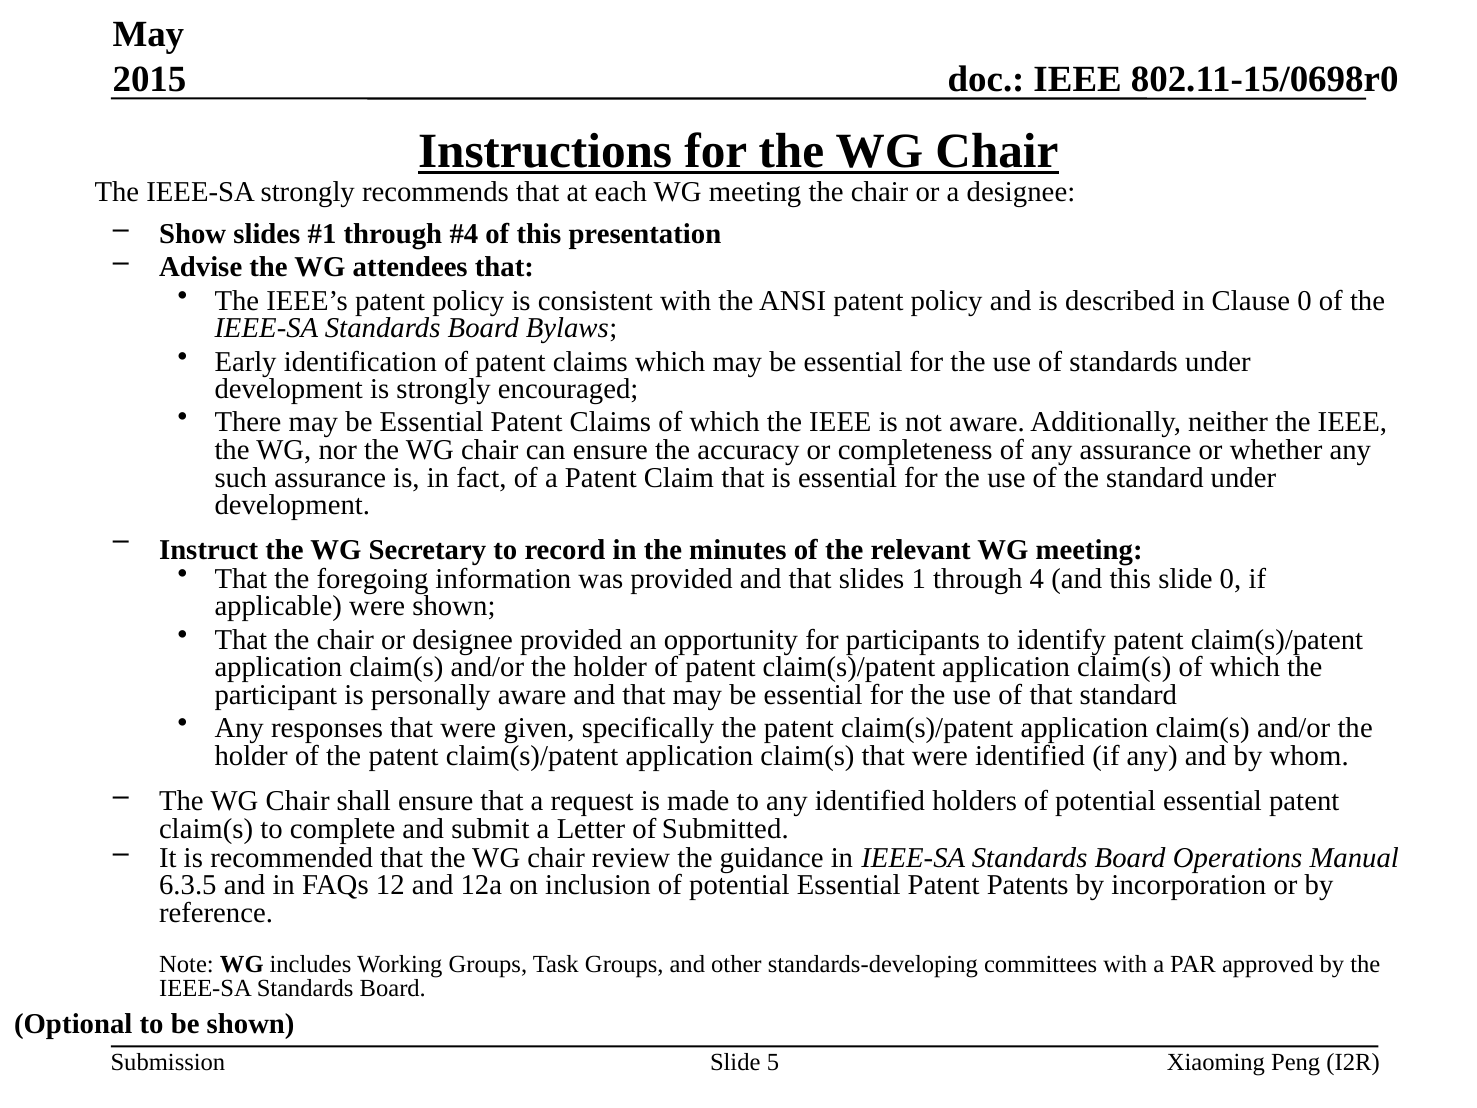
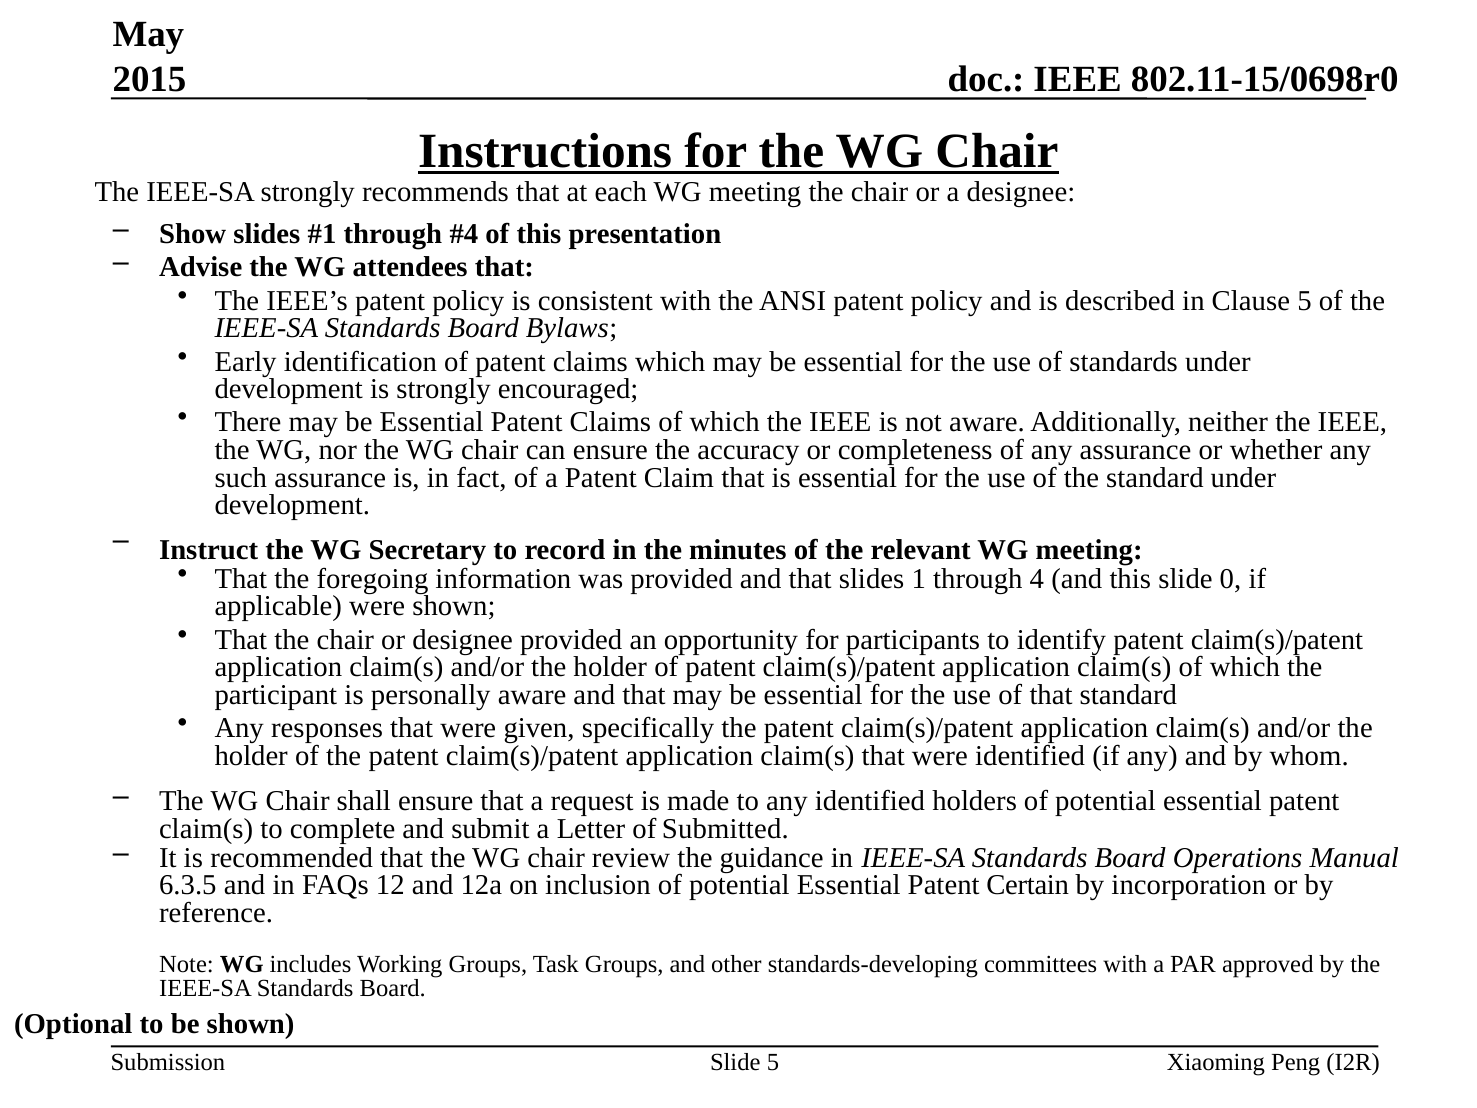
Clause 0: 0 -> 5 (1304, 301)
Patents: Patents -> Certain (1028, 885)
